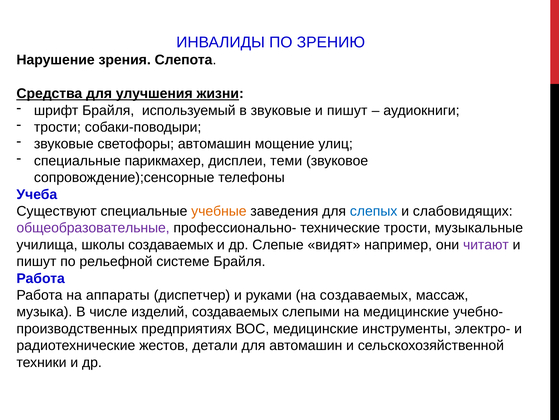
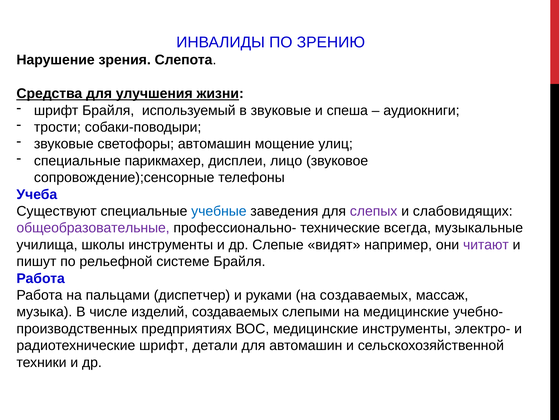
пишут: пишут -> спеша (347, 110)
теми: теми -> лицо (286, 161)
учебные colour: orange -> blue (219, 211)
слепых colour: blue -> purple (374, 211)
технические трости: трости -> всегда (407, 228)
школы создаваемых: создаваемых -> инструменты (171, 244)
аппараты: аппараты -> пальцами (118, 295)
радиотехнические жестов: жестов -> шрифт (164, 345)
